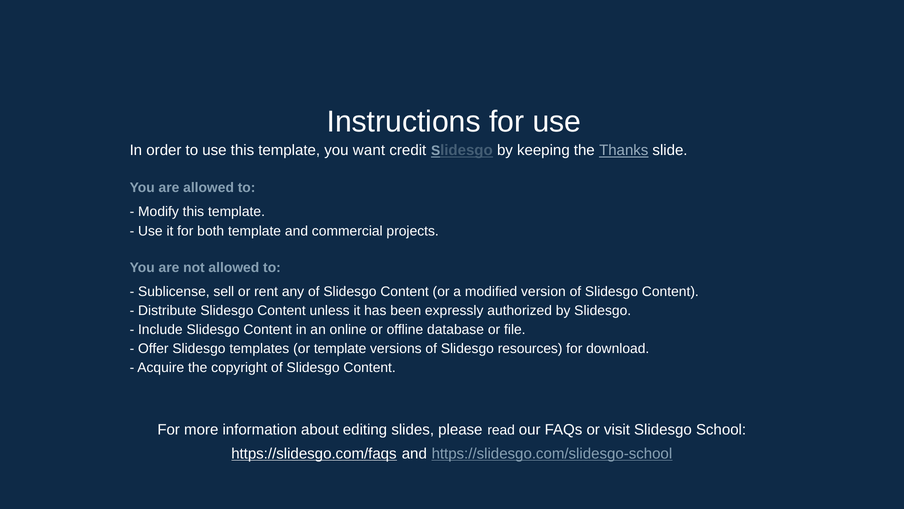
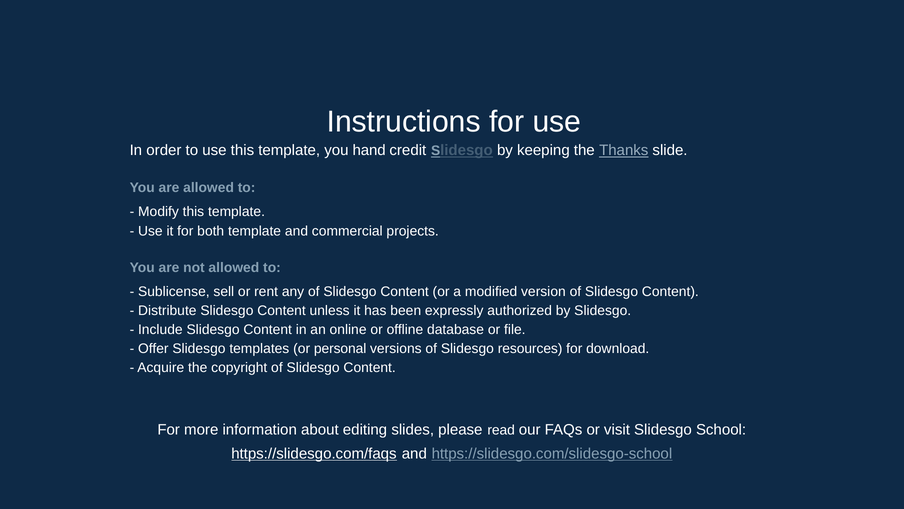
want: want -> hand (369, 150)
or template: template -> personal (340, 349)
